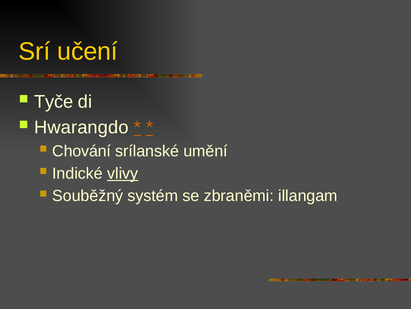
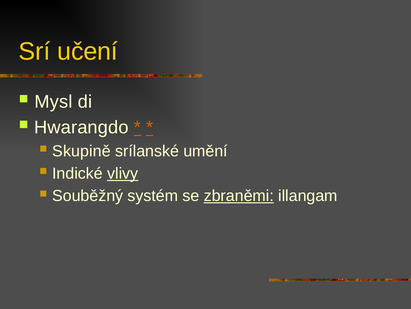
Tyče: Tyče -> Mysl (53, 102)
Chování: Chování -> Skupině (81, 151)
zbraněmi underline: none -> present (239, 196)
